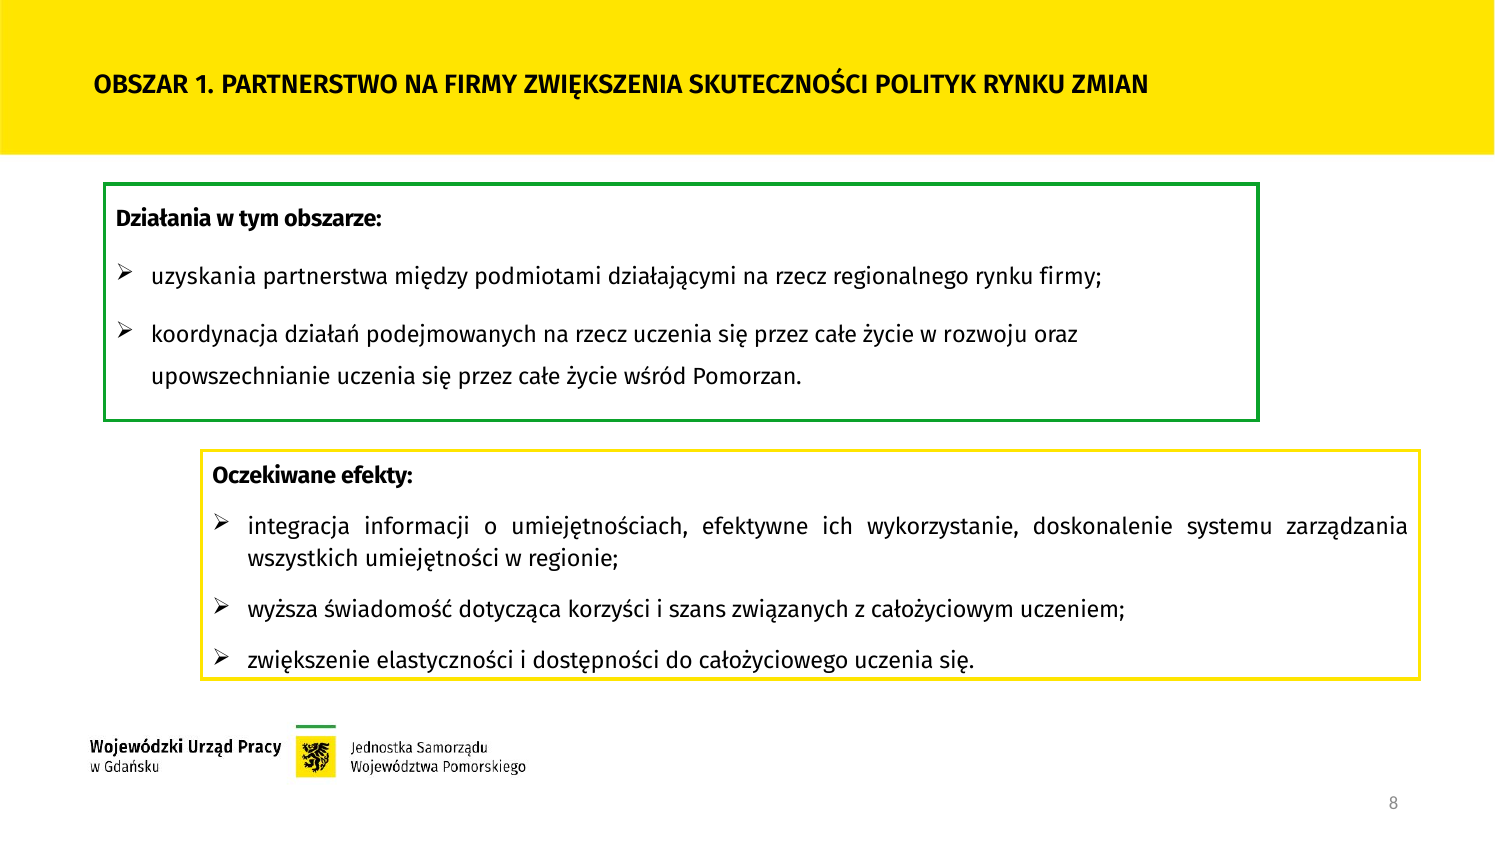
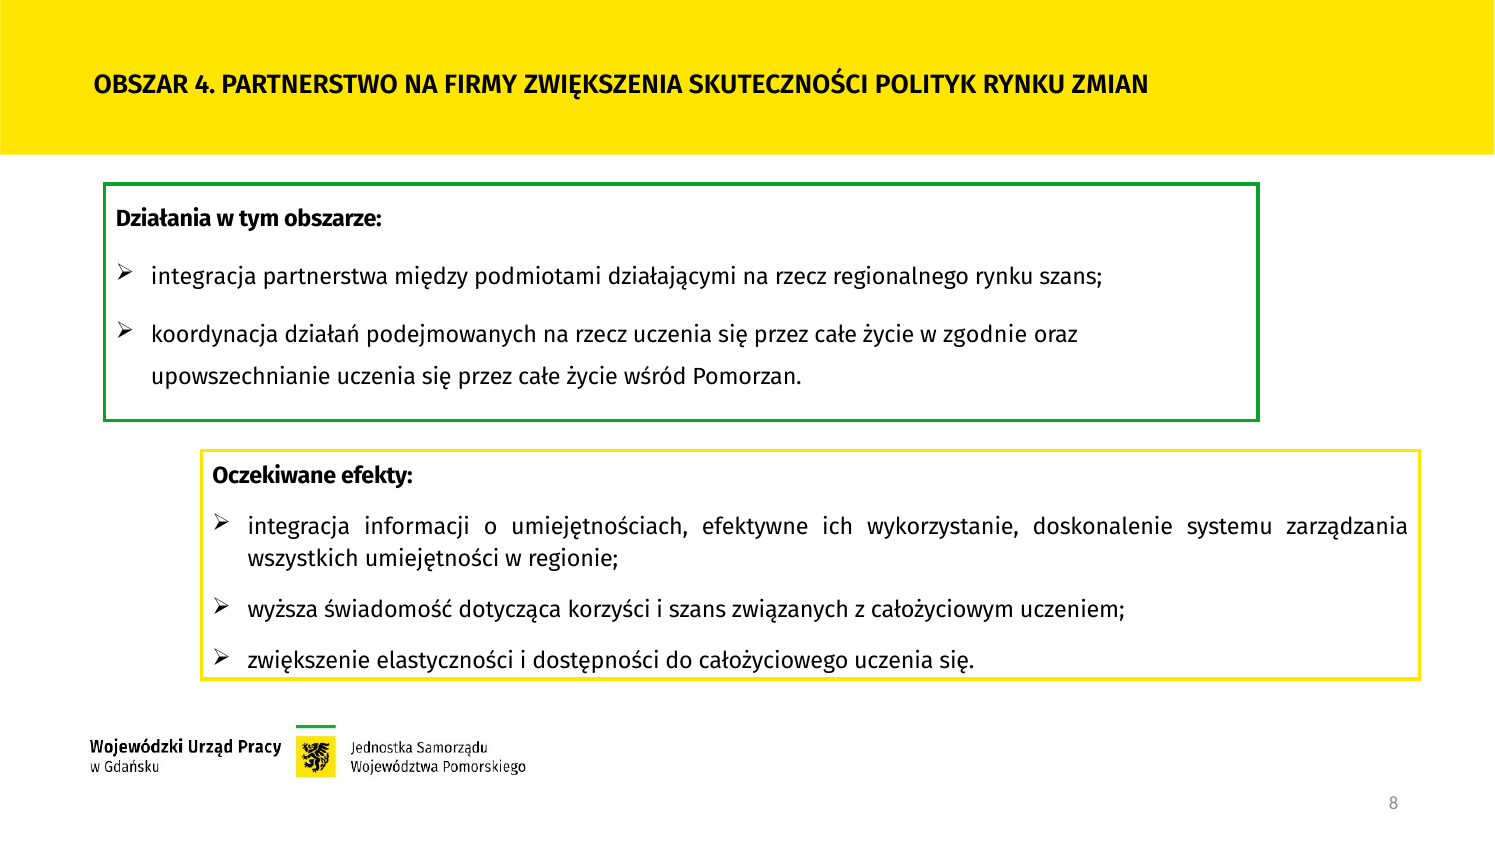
1: 1 -> 4 (205, 85)
uzyskania: uzyskania -> integracja (204, 277)
rynku firmy: firmy -> szans (1071, 277)
rozwoju: rozwoju -> zgodnie (985, 334)
